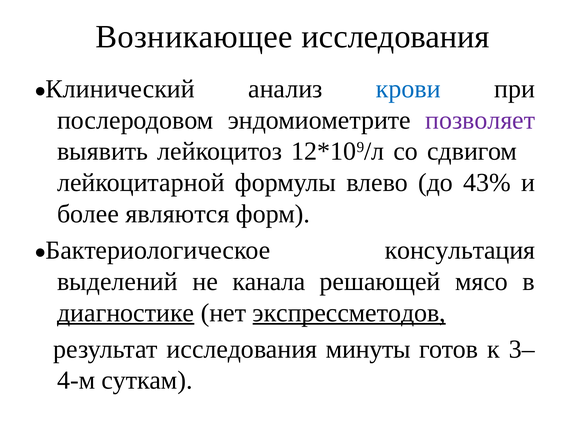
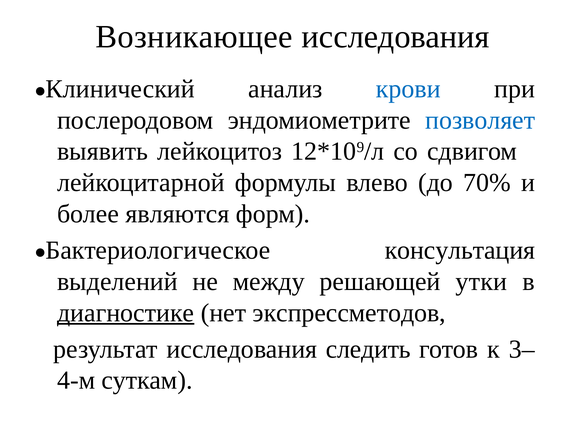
позволяет colour: purple -> blue (480, 120)
43%: 43% -> 70% (487, 183)
канала: канала -> между (269, 281)
мясо: мясо -> утки (481, 281)
экспрессметодов underline: present -> none (349, 313)
минуты: минуты -> следить (368, 349)
